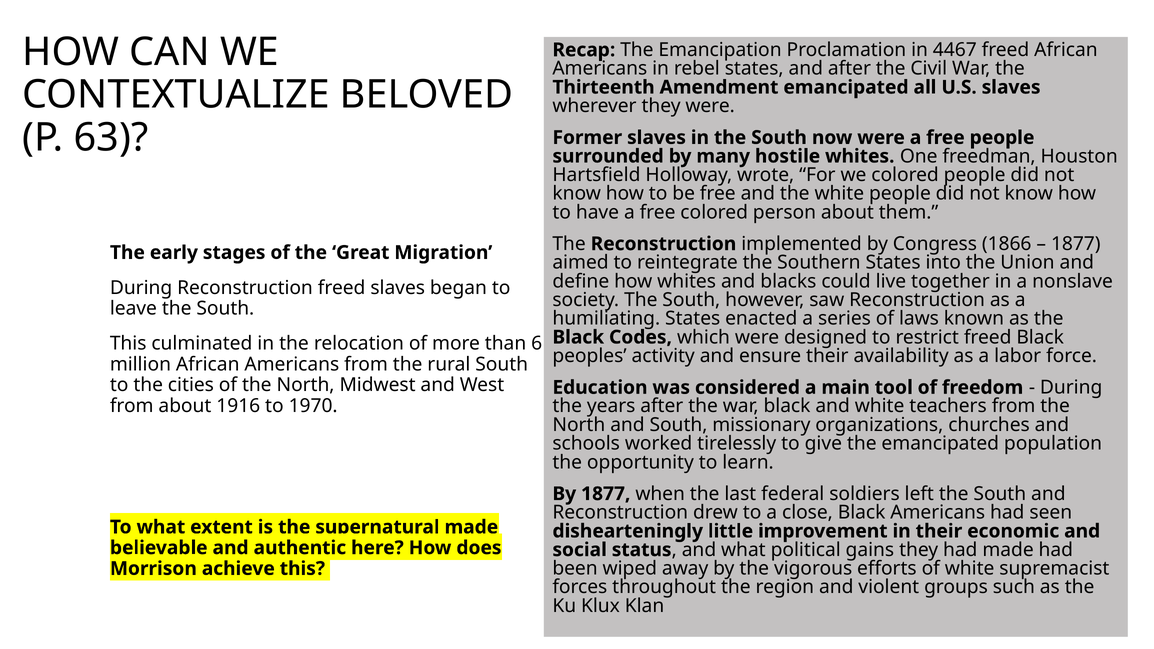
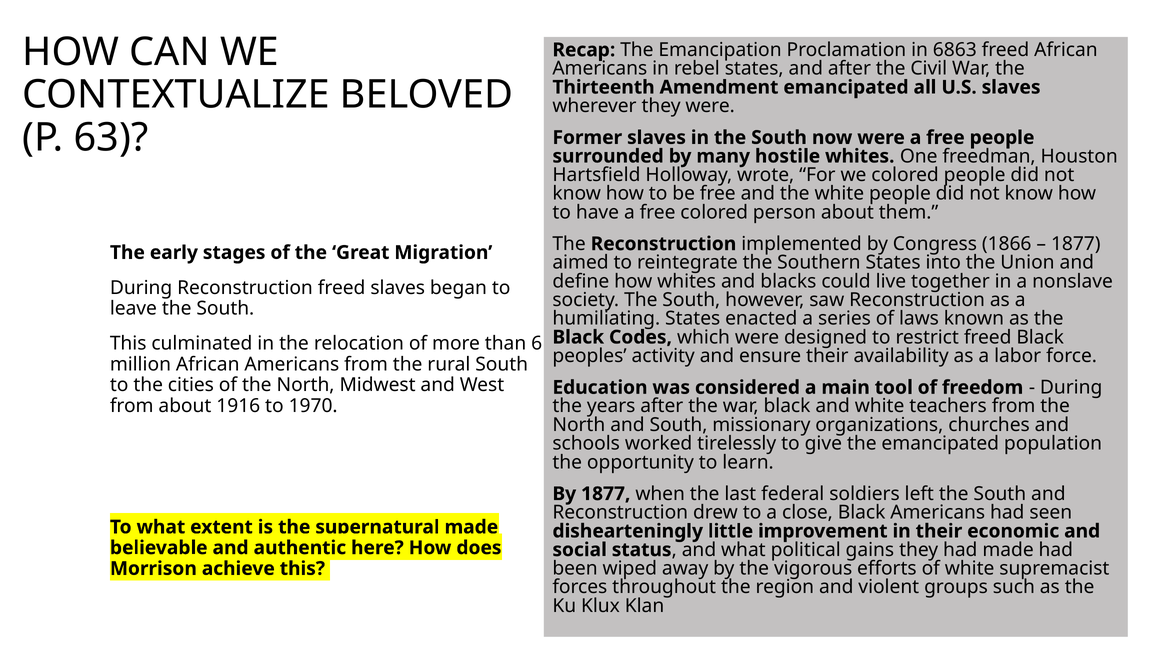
4467: 4467 -> 6863 (955, 50)
